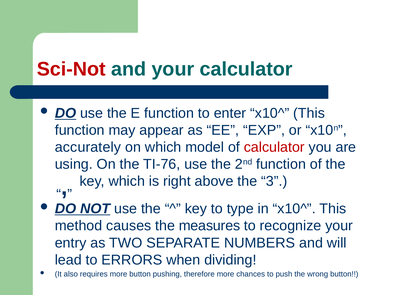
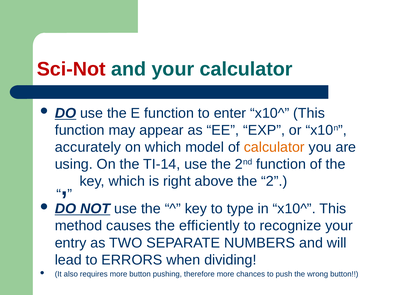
calculator colour: red -> orange (274, 147)
TI-76: TI-76 -> TI-14 (162, 164)
3: 3 -> 2 (274, 182)
measures: measures -> efficiently (209, 226)
